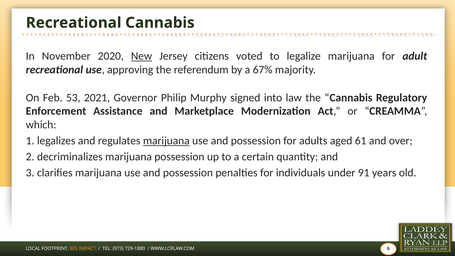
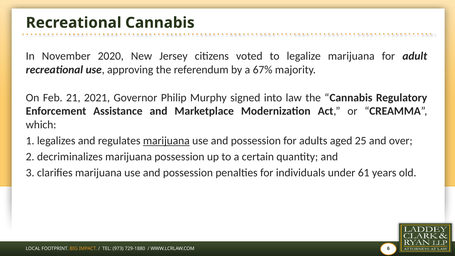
New underline: present -> none (142, 56)
53: 53 -> 21 (73, 98)
61: 61 -> 25 (361, 141)
91: 91 -> 61 (364, 173)
